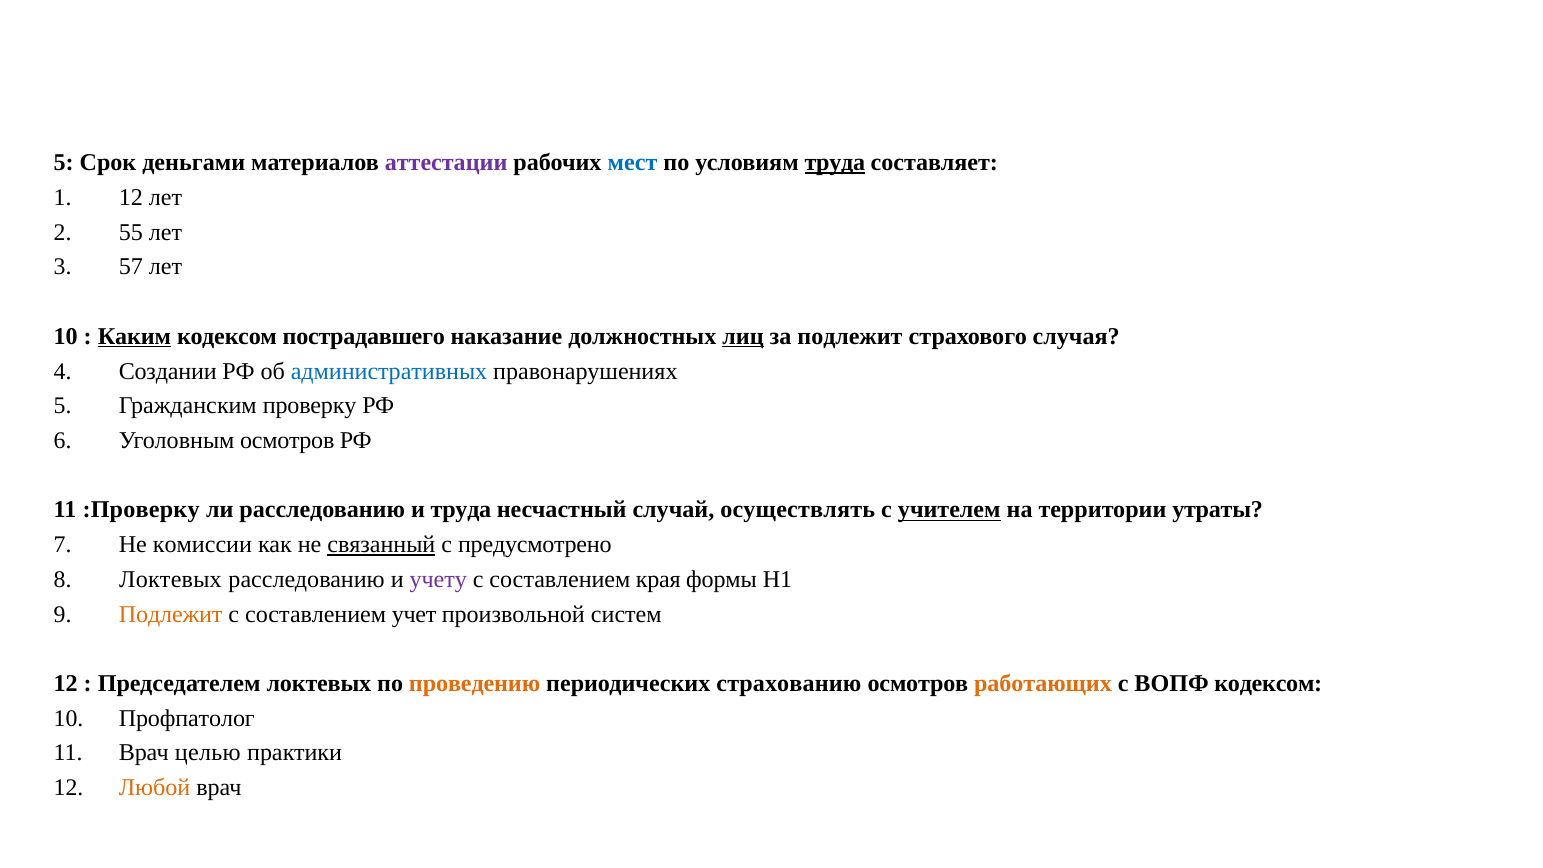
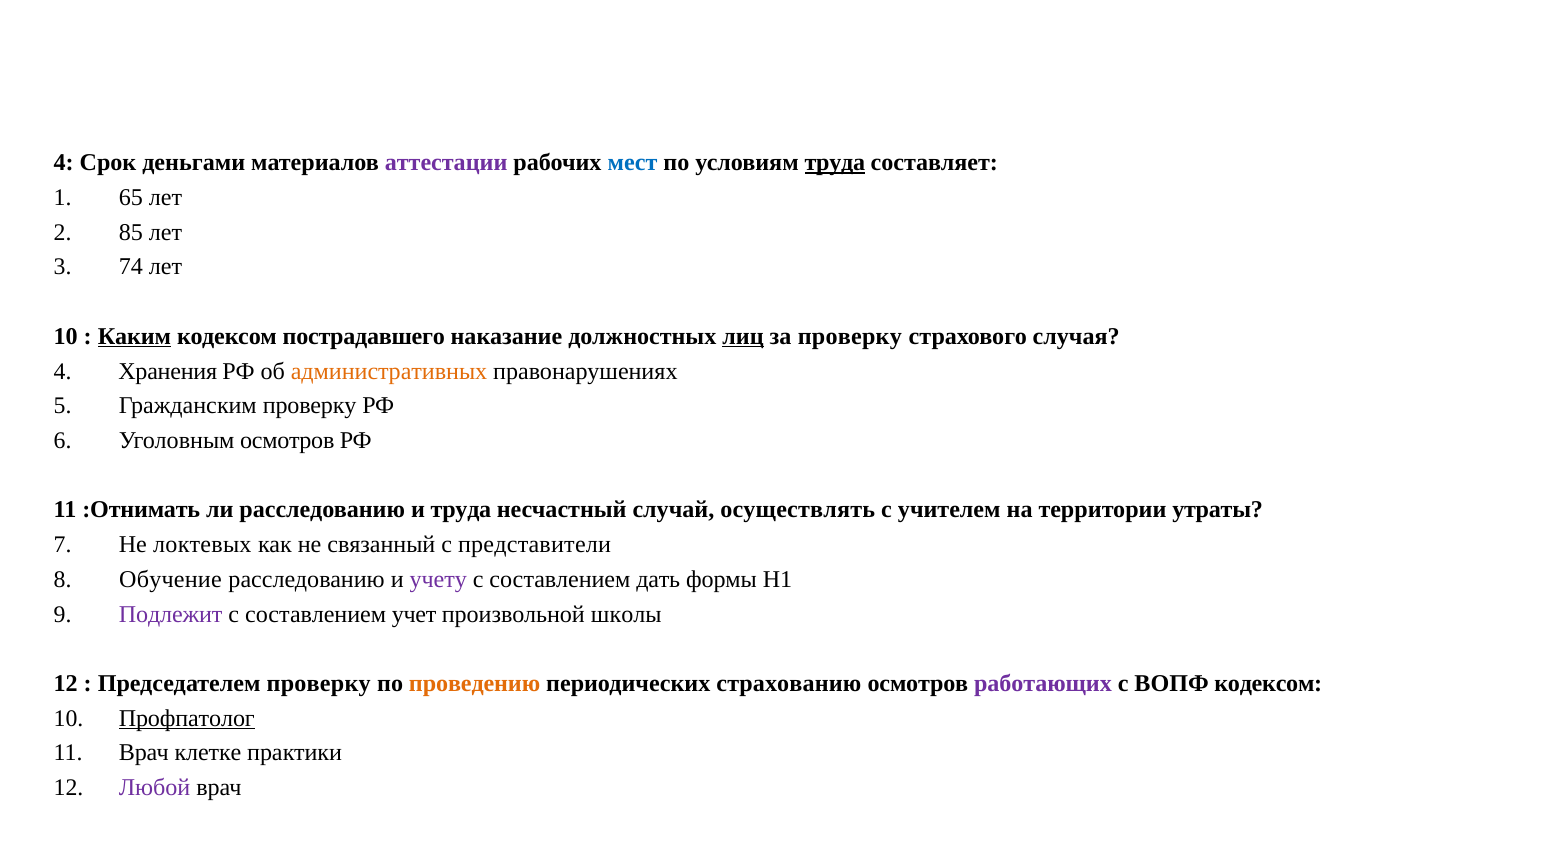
5: 5 -> 4 (64, 163)
12: 12 -> 65 (131, 197)
55: 55 -> 85 (131, 232)
57: 57 -> 74 (131, 267)
за подлежит: подлежит -> проверку (850, 336)
Создании: Создании -> Хранения (168, 371)
административных colour: blue -> orange (389, 371)
:Проверку: :Проверку -> :Отнимать (141, 510)
учителем underline: present -> none (949, 510)
комиссии: комиссии -> локтевых (202, 545)
связанный underline: present -> none (381, 545)
предусмотрено: предусмотрено -> представители (535, 545)
Локтевых: Локтевых -> Обучение (170, 579)
края: края -> дать (658, 579)
Подлежит colour: orange -> purple (171, 614)
систем: систем -> школы (626, 614)
Председателем локтевых: локтевых -> проверку (319, 683)
работающих colour: orange -> purple (1043, 683)
Профпатолог underline: none -> present (187, 718)
целью: целью -> клетке (208, 753)
Любой colour: orange -> purple (155, 788)
